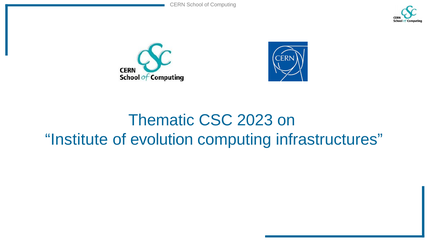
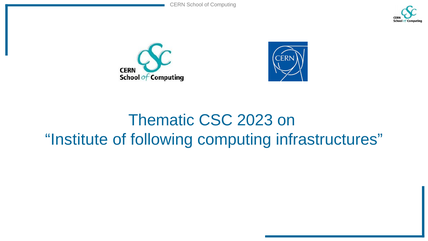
evolution: evolution -> following (162, 139)
